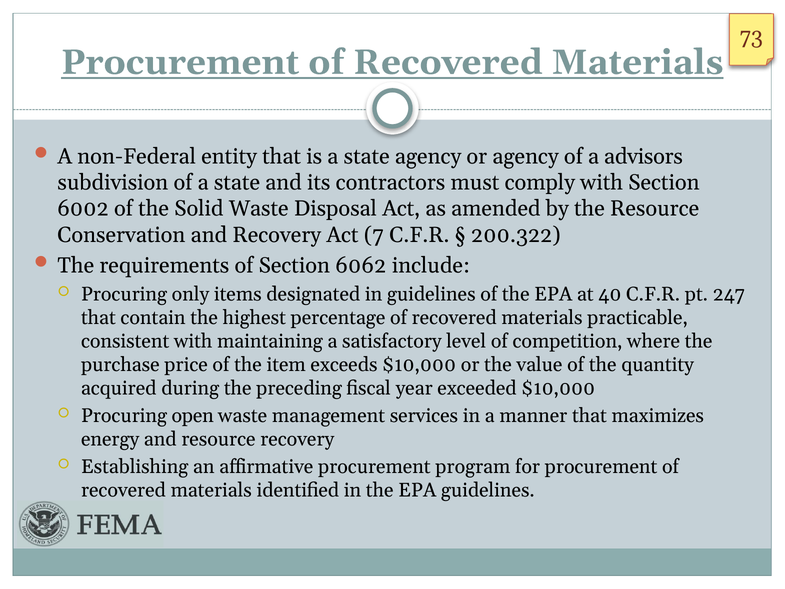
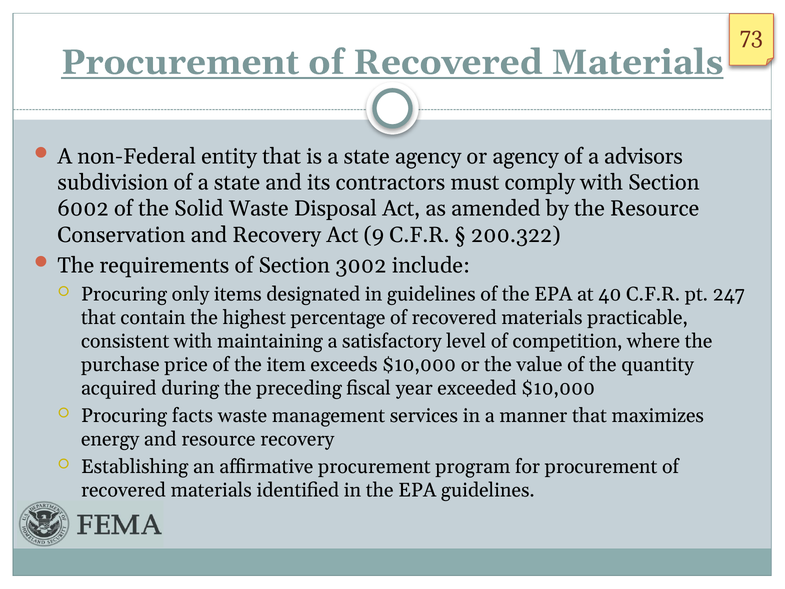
7: 7 -> 9 (374, 235)
6062: 6062 -> 3002 (361, 265)
open: open -> facts (192, 416)
